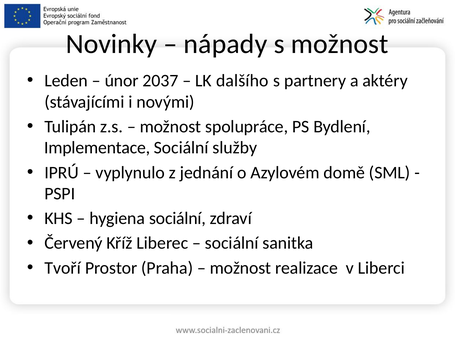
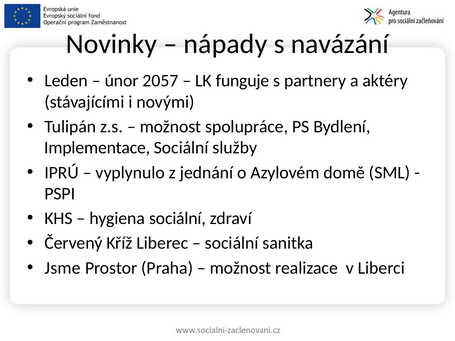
s možnost: možnost -> navázání (340, 44)
2037: 2037 -> 2057 (161, 81)
dalšího: dalšího -> funguje (243, 81)
Tvoří: Tvoří -> Jsme (63, 268)
